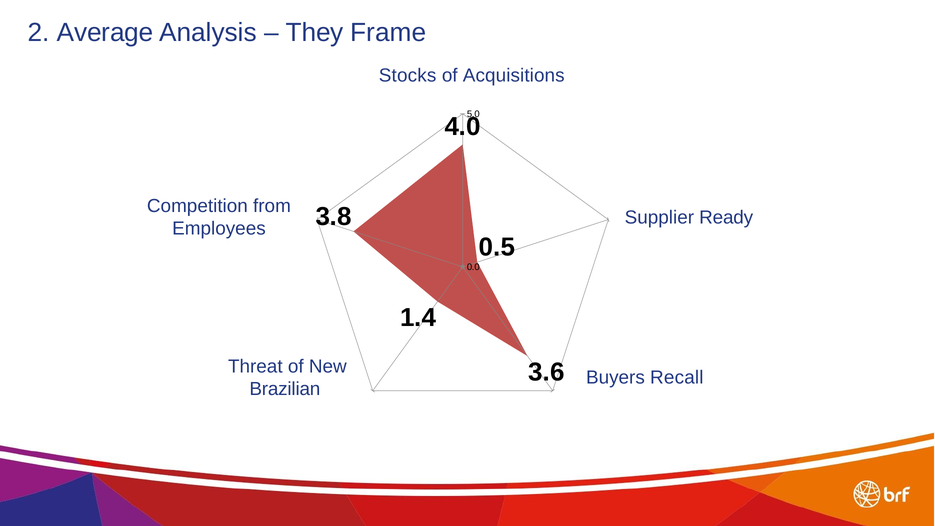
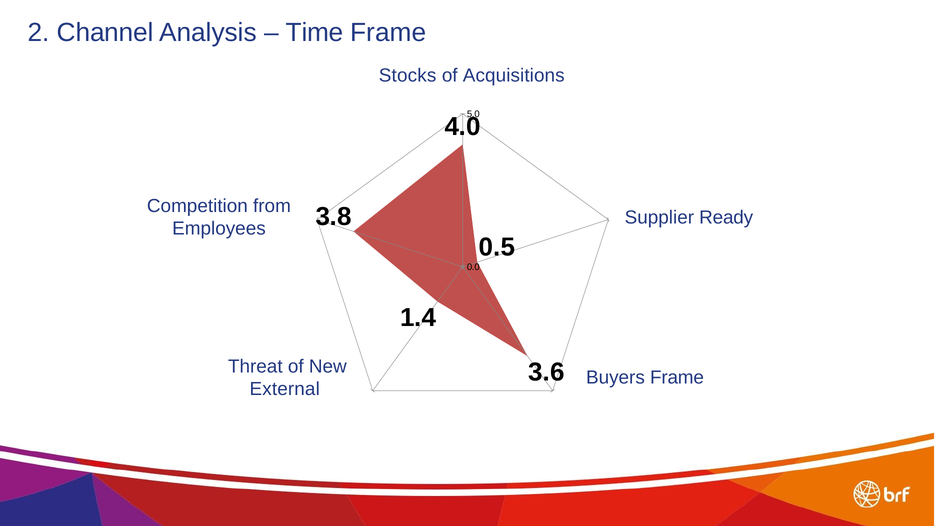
Average: Average -> Channel (105, 32)
They: They -> Time (315, 32)
Buyers Recall: Recall -> Frame (677, 378)
Brazilian: Brazilian -> External (285, 389)
